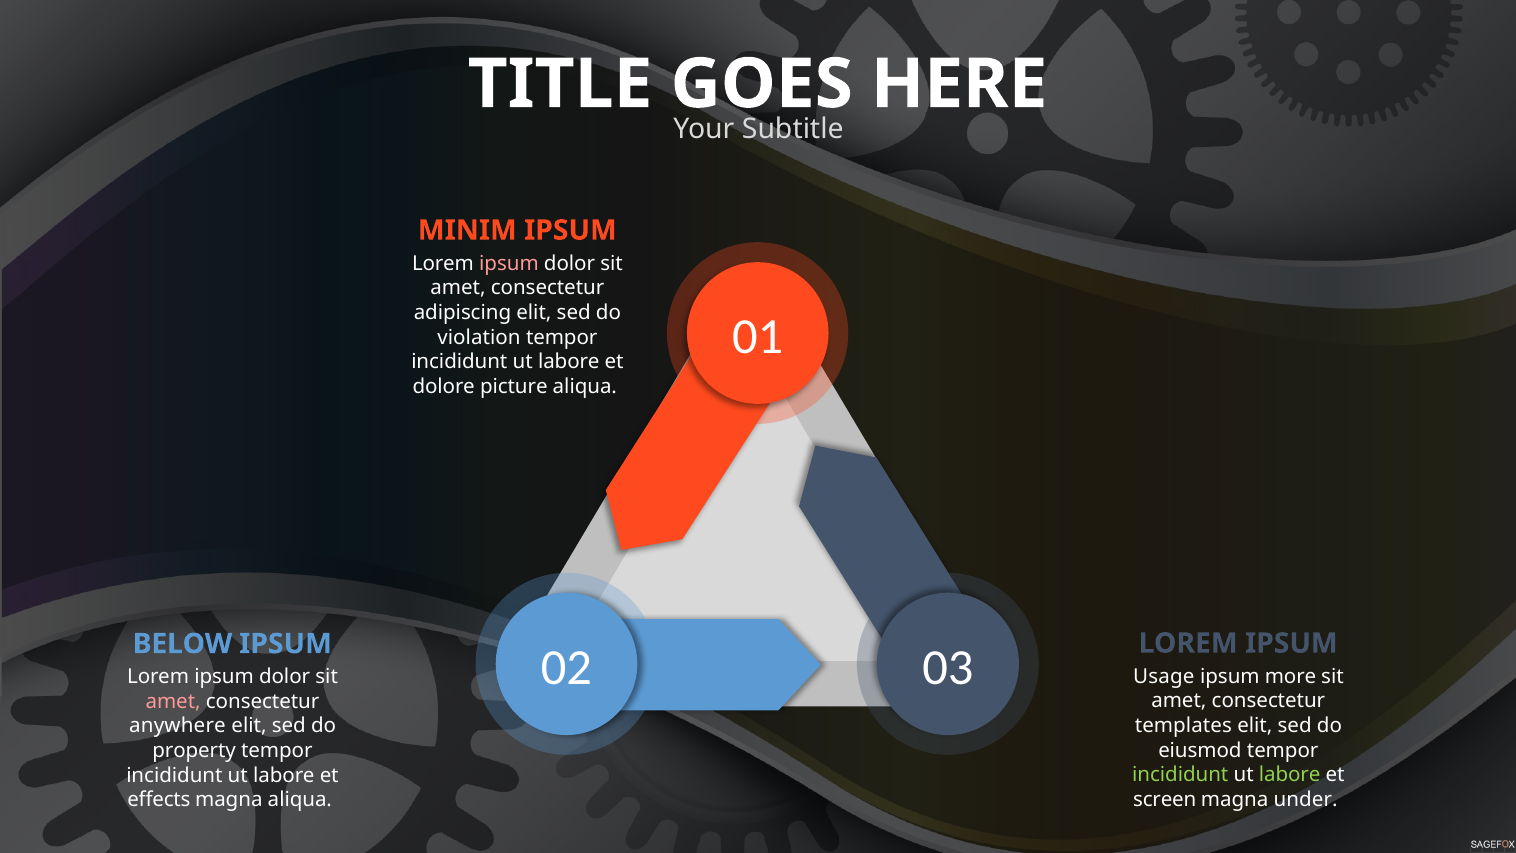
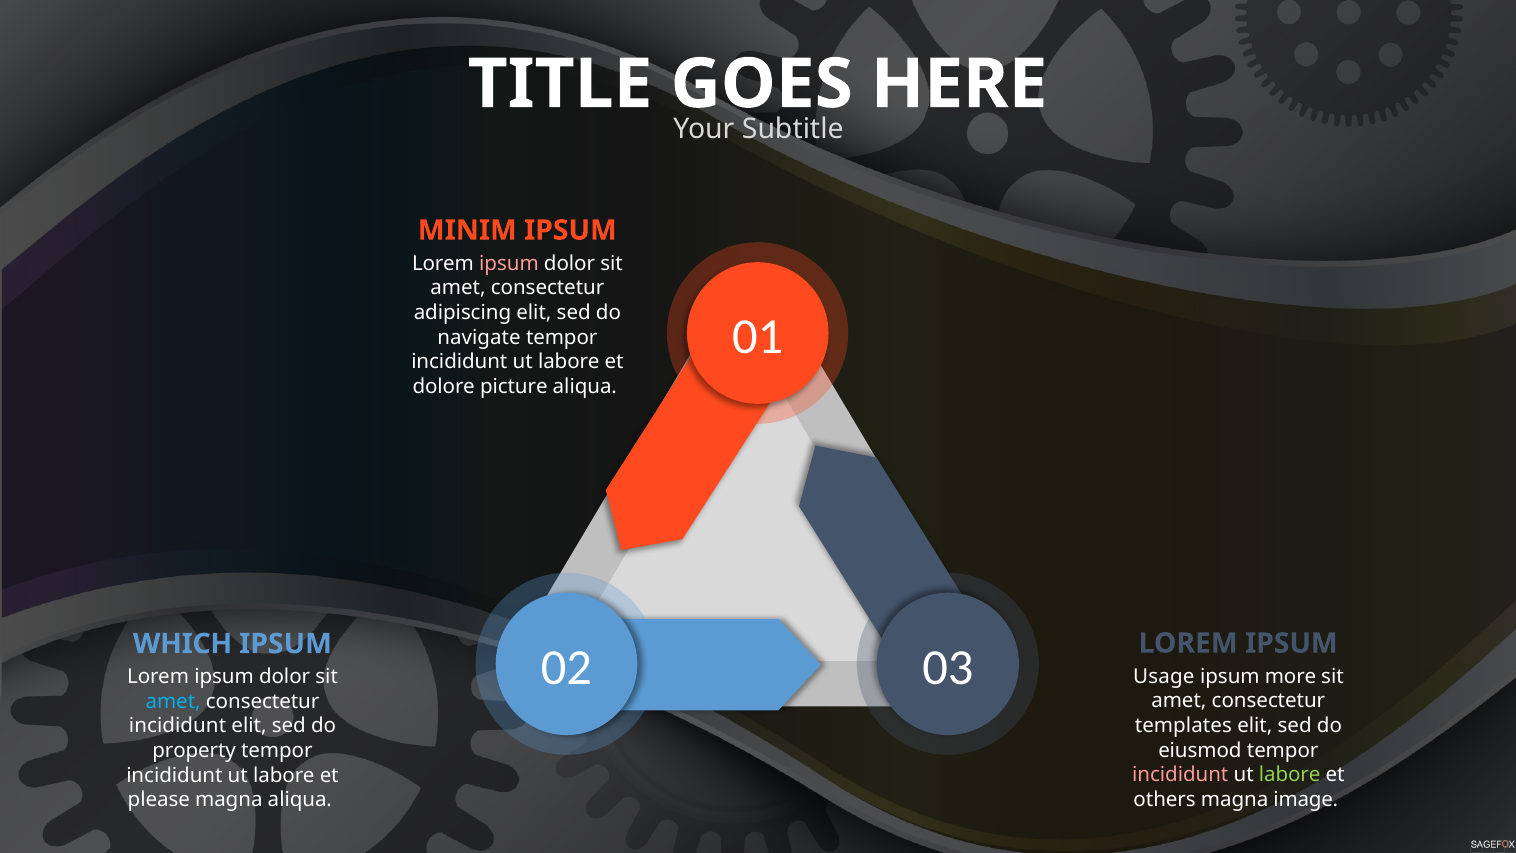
violation: violation -> navigate (479, 337)
BELOW: BELOW -> WHICH (183, 644)
amet colour: pink -> light blue (173, 701)
anywhere: anywhere -> incididunt (178, 726)
incididunt colour: light green -> pink (1180, 775)
screen: screen -> others (1165, 799)
under: under -> image (1306, 799)
effects: effects -> please (159, 800)
